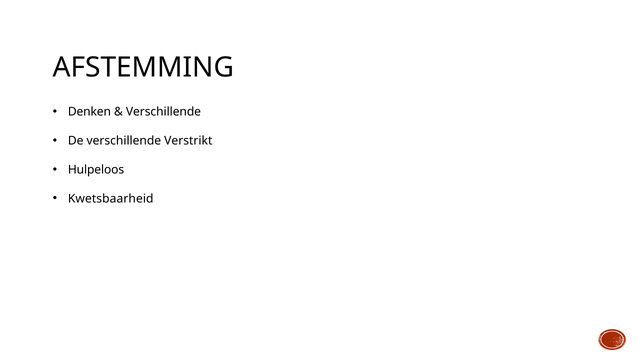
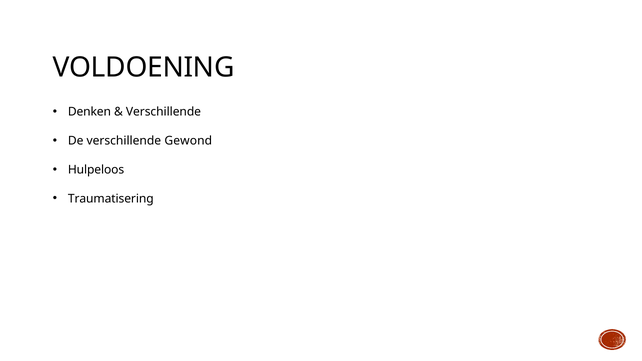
AFSTEMMING: AFSTEMMING -> VOLDOENING (144, 68)
Verstrikt: Verstrikt -> Gewond (188, 141)
Kwetsbaarheid: Kwetsbaarheid -> Traumatisering (111, 199)
